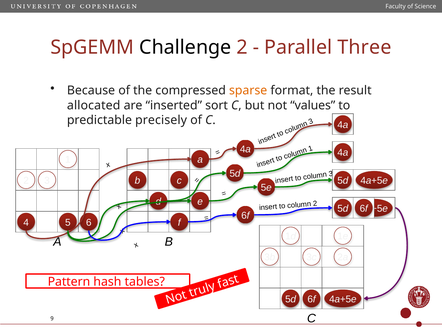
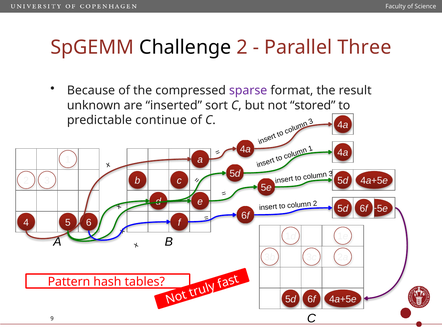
sparse colour: orange -> purple (248, 90)
allocated: allocated -> unknown (94, 105)
values: values -> stored (313, 105)
precisely: precisely -> continue (161, 120)
